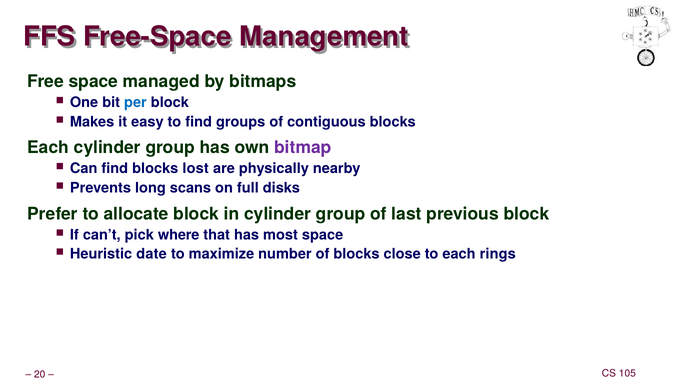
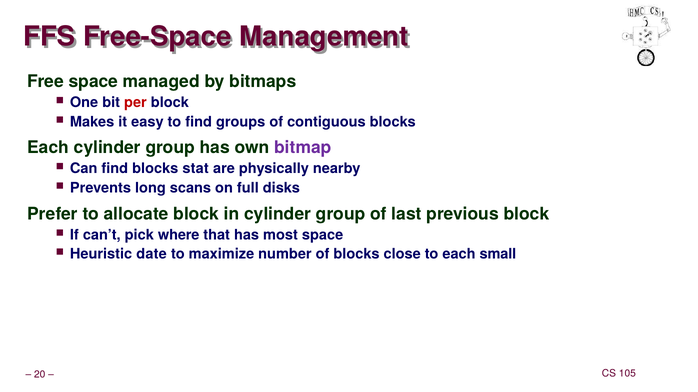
per colour: blue -> red (135, 103)
lost: lost -> stat (196, 169)
rings: rings -> small (498, 254)
